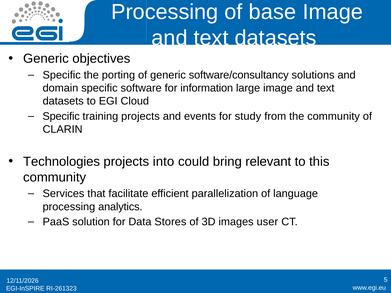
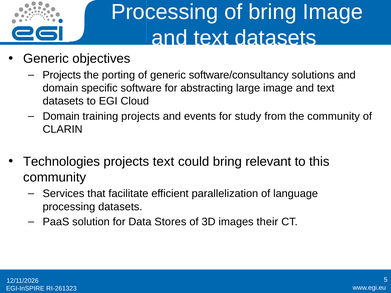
of base: base -> bring (273, 12)
Specific: Specific -> Projects (62, 75)
information: information -> abstracting (207, 88)
Specific: Specific -> Domain (61, 116)
projects into: into -> text (164, 162)
processing analytics: analytics -> datasets (120, 207)
user: user -> their (267, 222)
